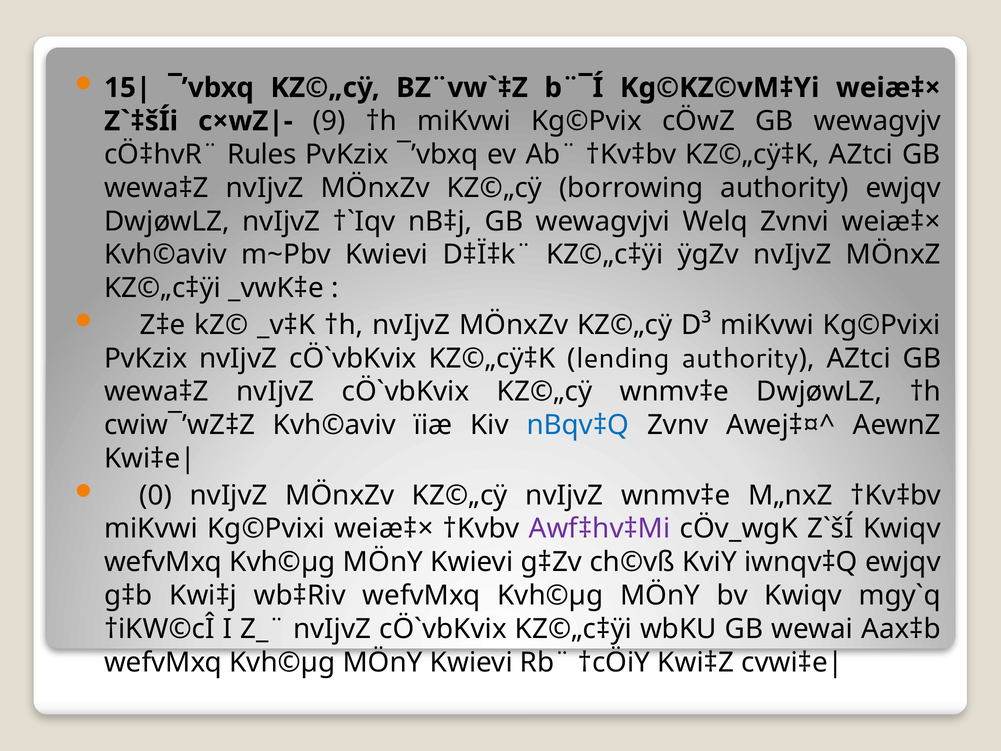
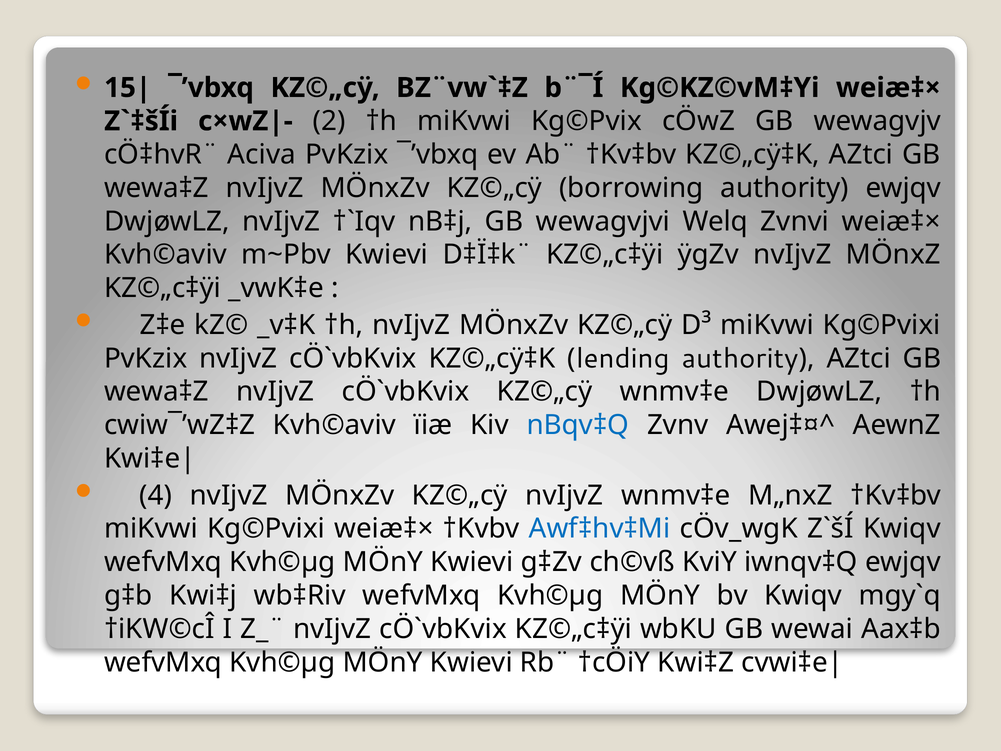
9: 9 -> 2 (329, 121)
Rules: Rules -> Aciva (262, 154)
0: 0 -> 4 (156, 495)
Awf‡hv‡Mi colour: purple -> blue (600, 529)
